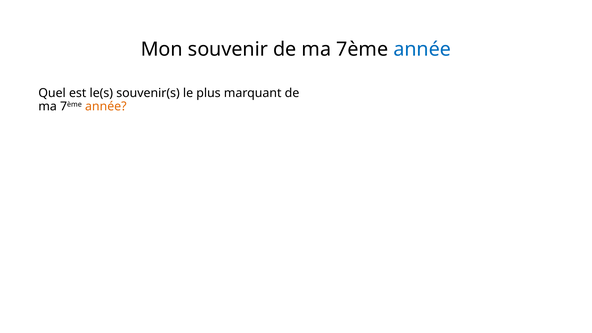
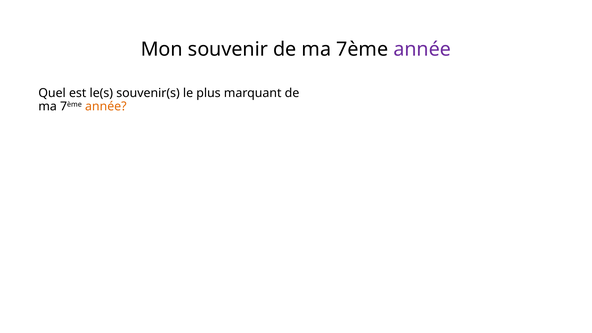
année colour: blue -> purple (422, 49)
